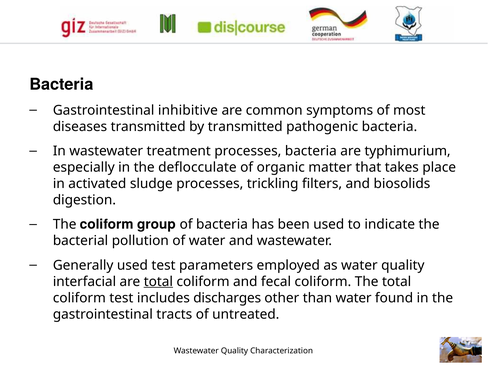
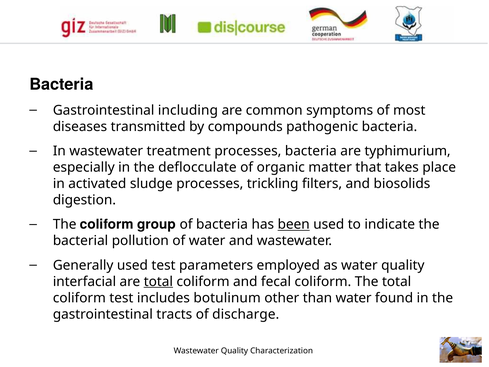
inhibitive: inhibitive -> including (188, 110)
by transmitted: transmitted -> compounds (245, 126)
been underline: none -> present (294, 224)
discharges: discharges -> botulinum (227, 298)
untreated: untreated -> discharge (246, 314)
